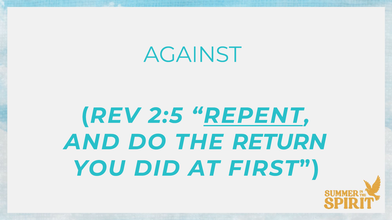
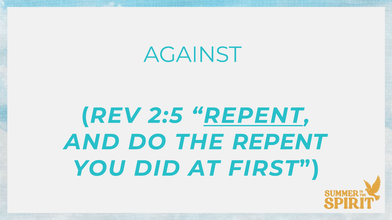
THE RETURN: RETURN -> REPENT (279, 142)
